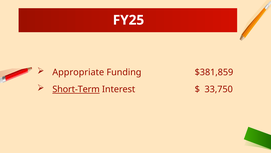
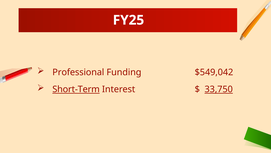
Appropriate: Appropriate -> Professional (78, 72)
$381,859: $381,859 -> $549,042 (214, 72)
33,750 underline: none -> present (219, 89)
